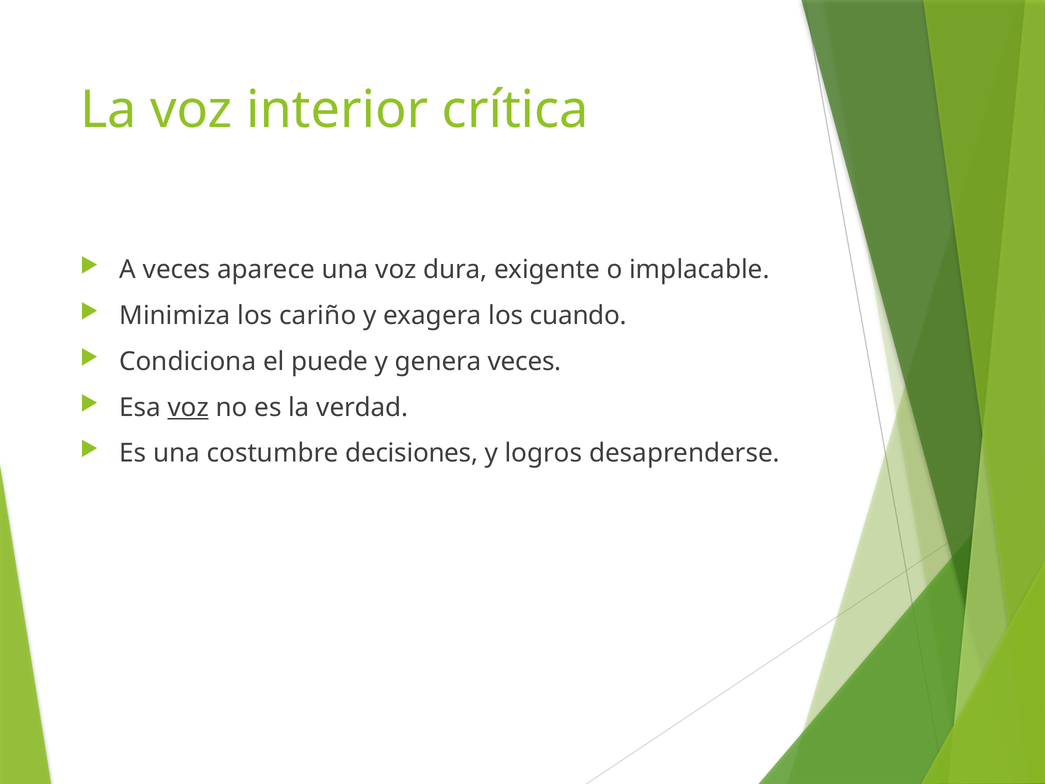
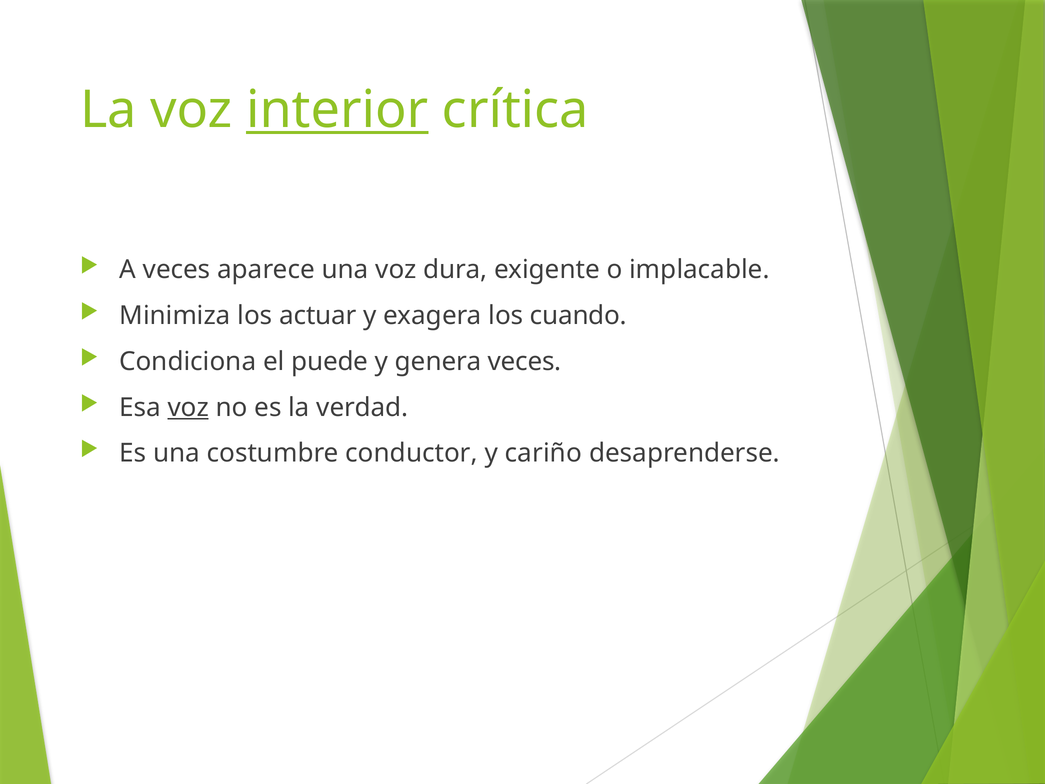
interior underline: none -> present (337, 110)
cariño: cariño -> actuar (318, 316)
decisiones: decisiones -> conductor (412, 453)
logros: logros -> cariño (543, 453)
